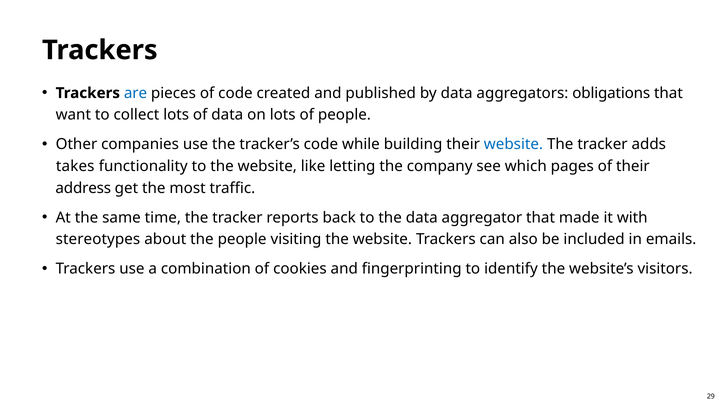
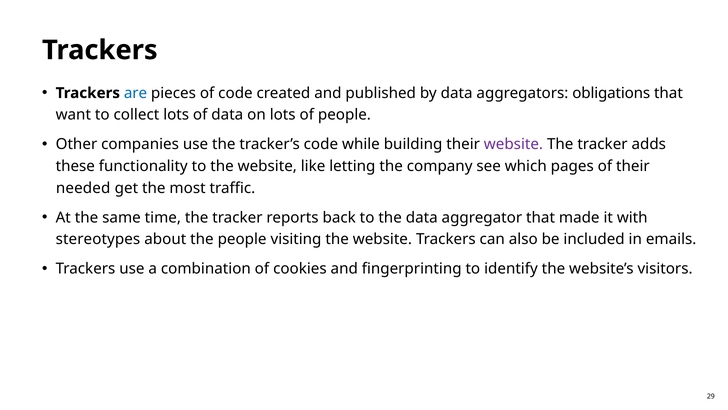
website colour: blue -> purple (513, 144)
takes: takes -> these (75, 166)
address: address -> needed (83, 188)
